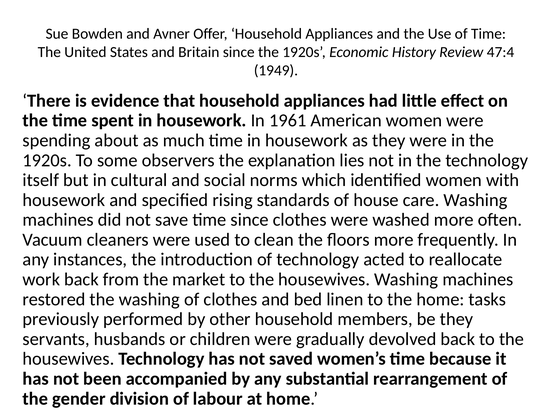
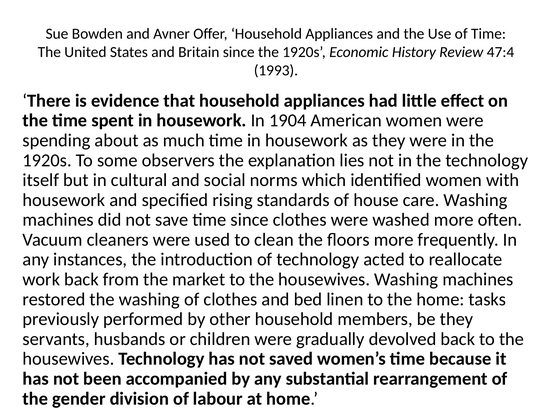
1949: 1949 -> 1993 (276, 71)
1961: 1961 -> 1904 (288, 121)
